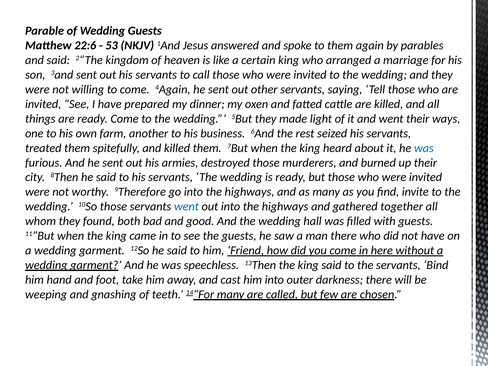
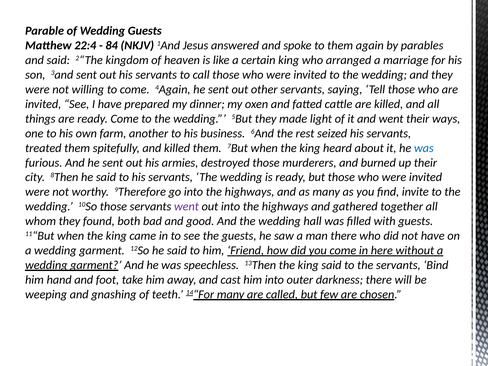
22:6: 22:6 -> 22:4 (85, 46)
53: 53 -> 84 (112, 46)
went colour: blue -> purple (186, 207)
